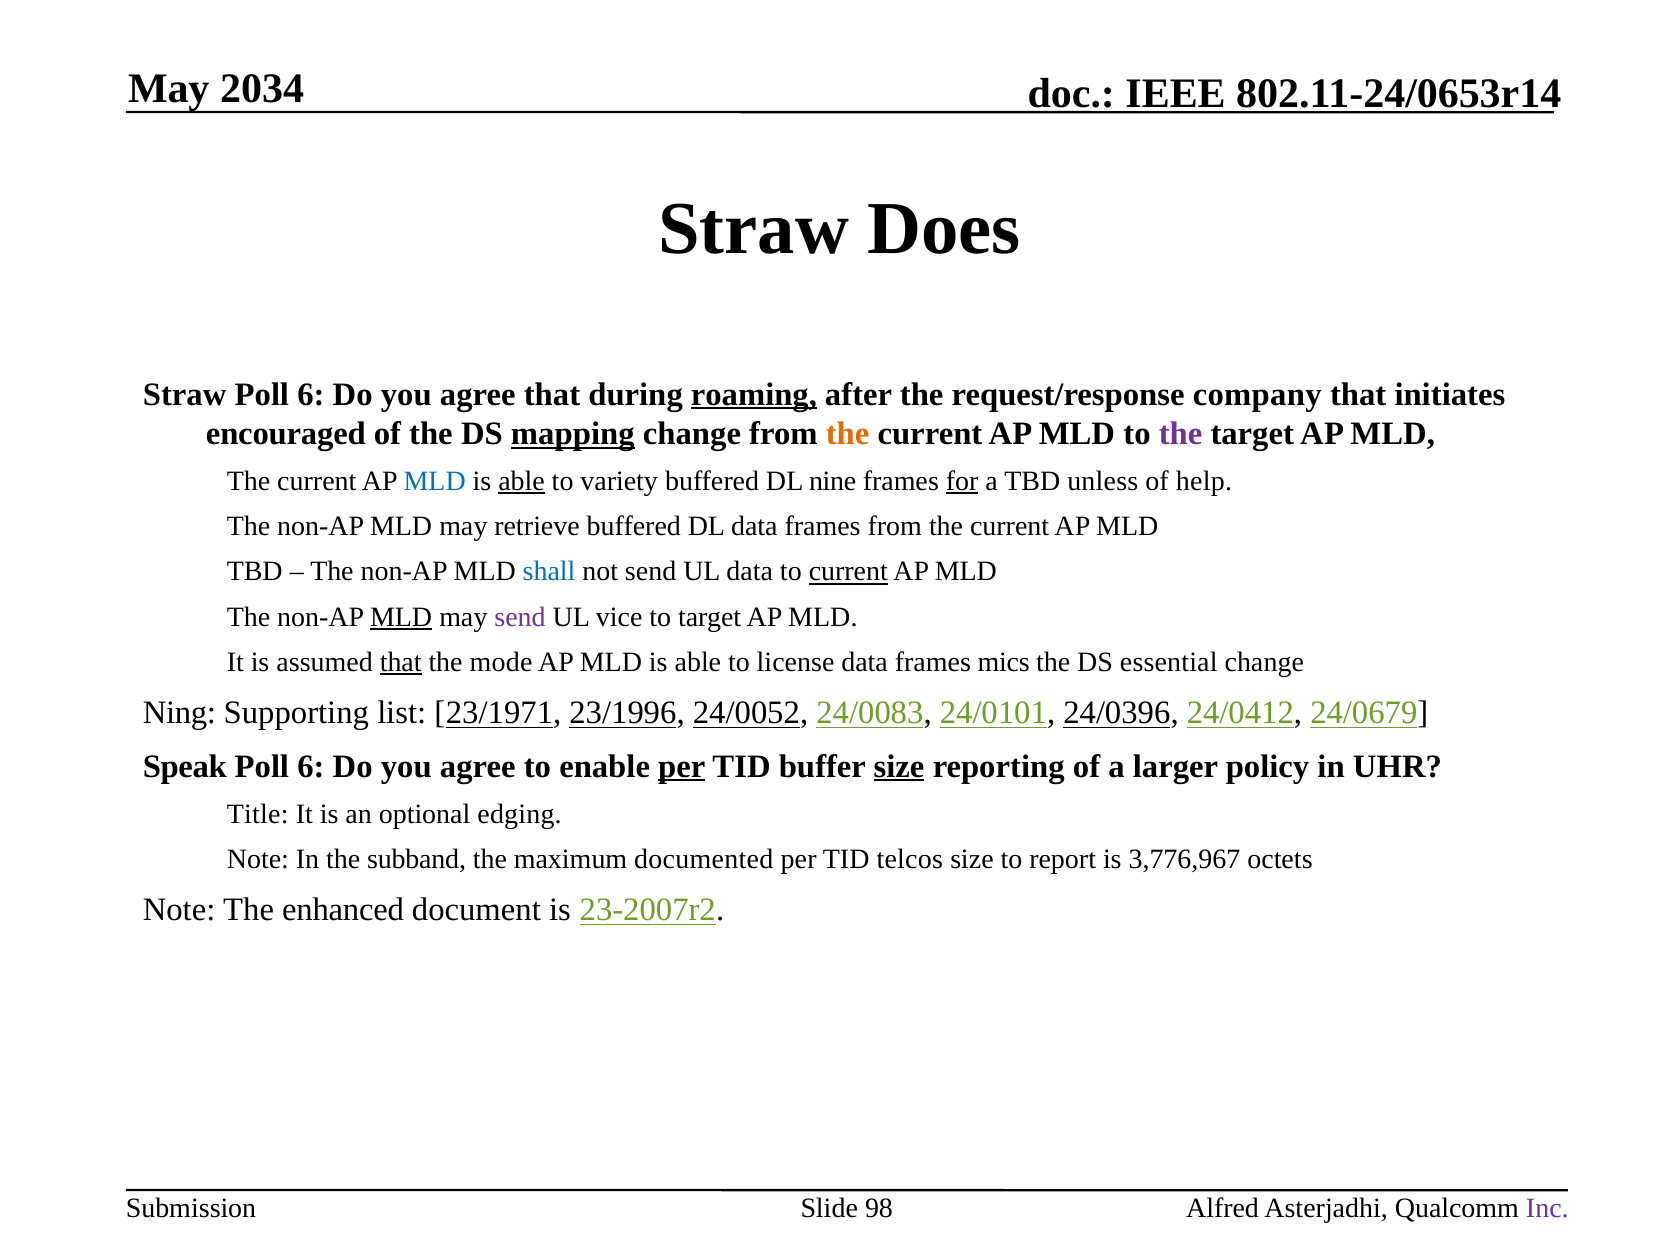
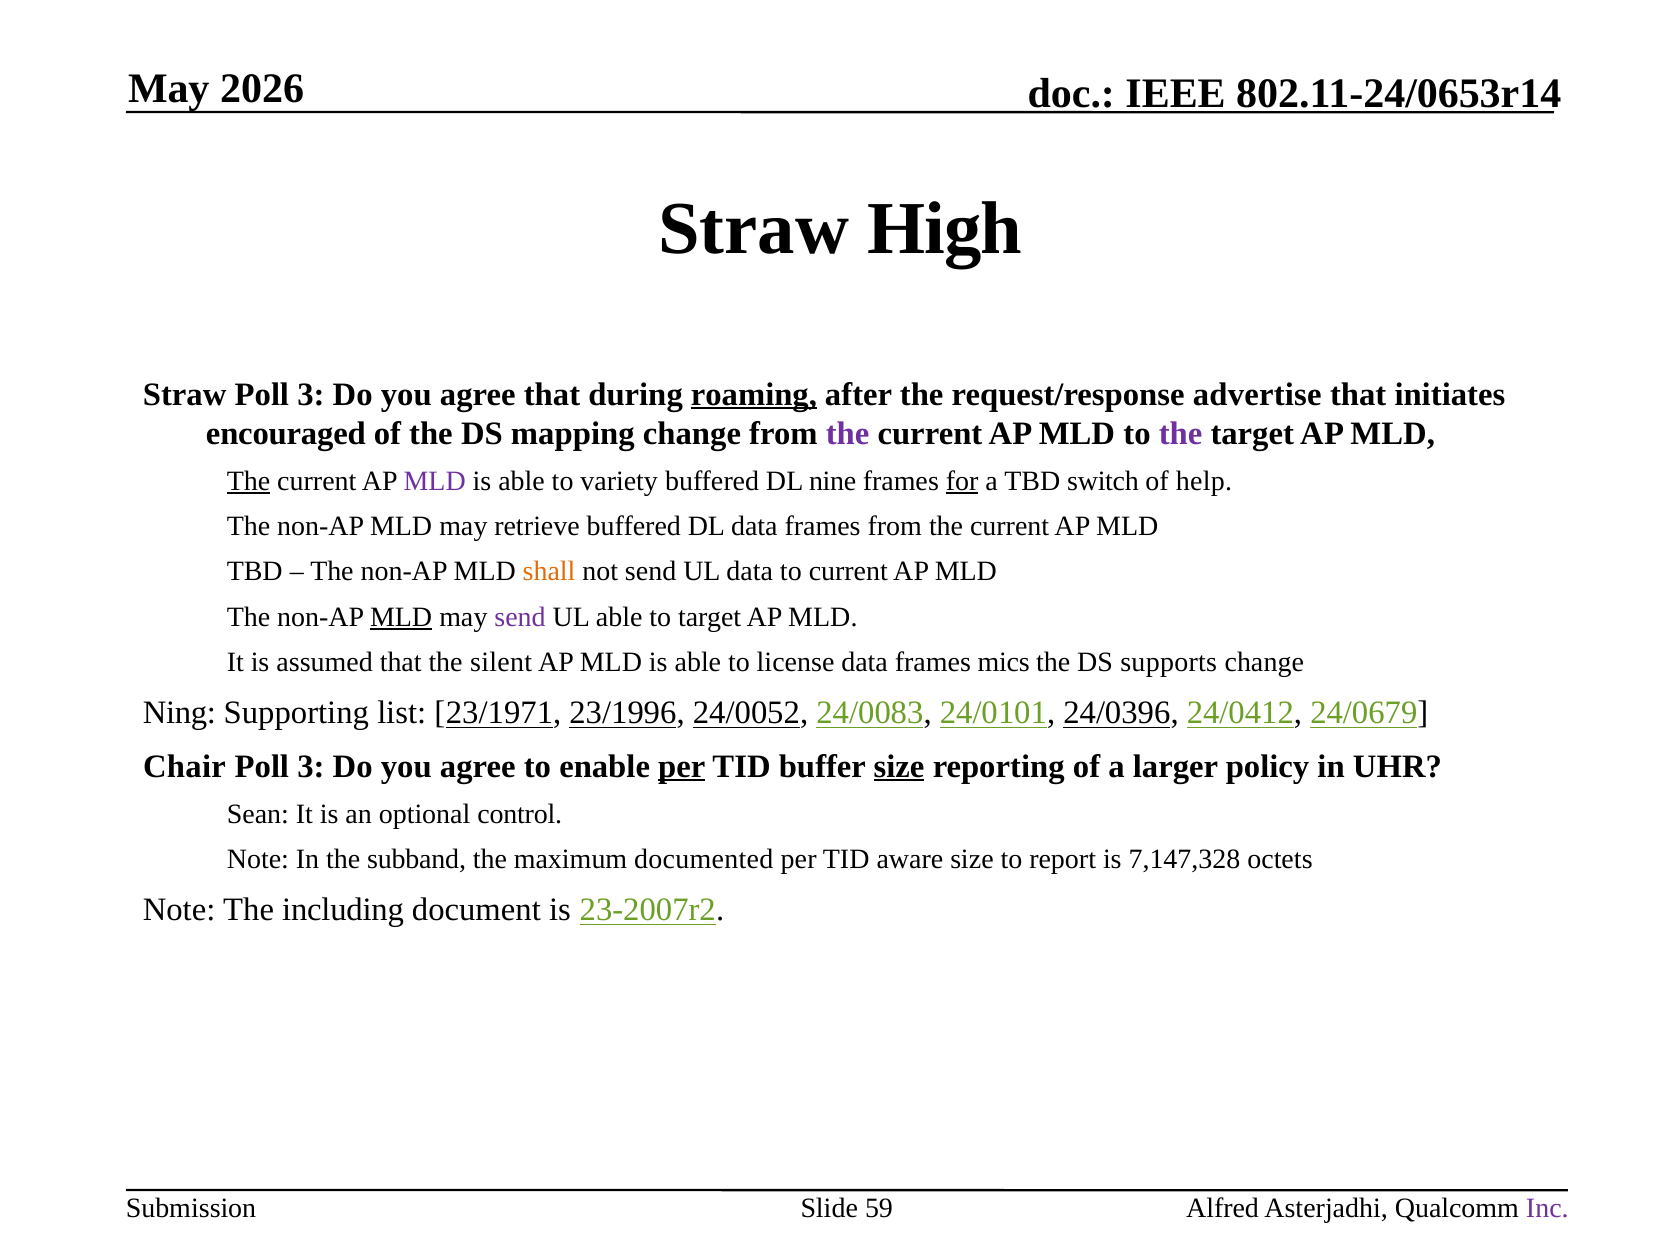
2034: 2034 -> 2026 (262, 89)
Does: Does -> High (945, 229)
Straw Poll 6: 6 -> 3 (311, 394)
company: company -> advertise (1257, 394)
mapping underline: present -> none (573, 434)
the colour: orange -> purple (848, 434)
The underline: none -> present (249, 481)
MLD colour: blue -> purple (435, 481)
able underline: present -> none (522, 481)
unless: unless -> switch (1103, 481)
shall colour: blue -> orange (549, 572)
current underline: present -> none (848, 572)
UL vice: vice -> able (619, 617)
that underline: present -> none (401, 662)
mode: mode -> silent (501, 662)
essential: essential -> supports (1169, 662)
Speak: Speak -> Chair (184, 766)
6: 6 -> 3 (311, 766)
Title: Title -> Sean (258, 814)
edging: edging -> control (520, 814)
telcos: telcos -> aware (910, 859)
3,776,967: 3,776,967 -> 7,147,328 (1184, 859)
enhanced: enhanced -> including (343, 910)
98: 98 -> 59 (879, 1208)
